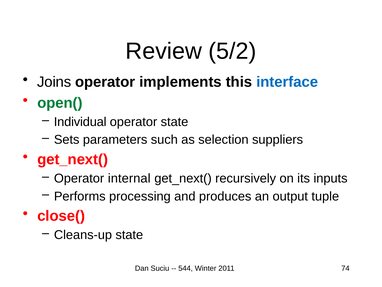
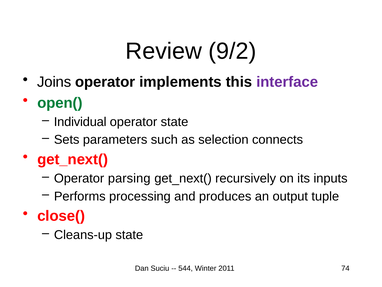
5/2: 5/2 -> 9/2 (232, 51)
interface colour: blue -> purple (287, 82)
suppliers: suppliers -> connects (278, 139)
internal: internal -> parsing (129, 178)
